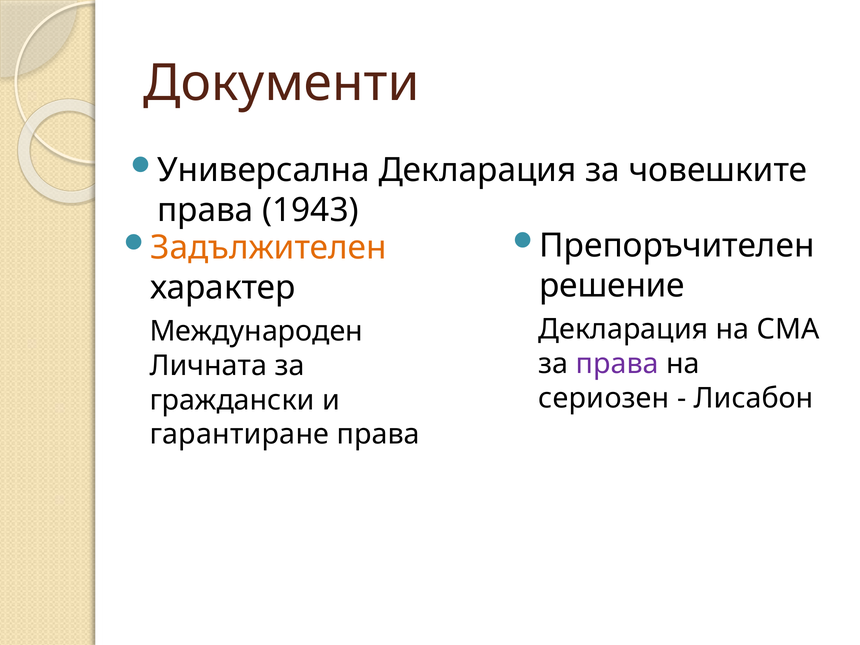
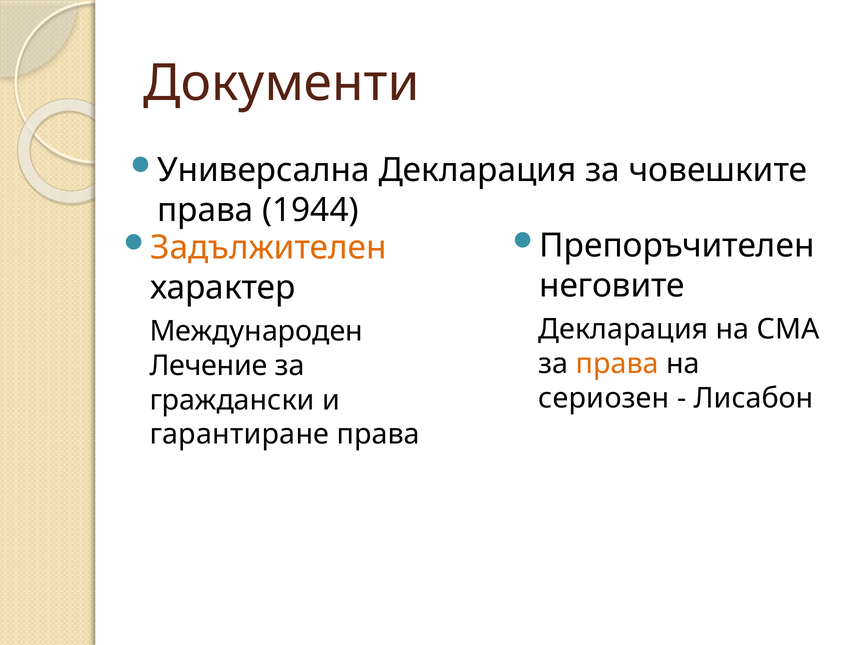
1943: 1943 -> 1944 (310, 210)
решение: решение -> неговите (612, 286)
права colour: purple -> orange (617, 364)
Личната: Личната -> Лечение (209, 366)
